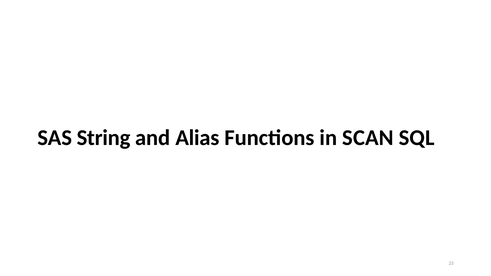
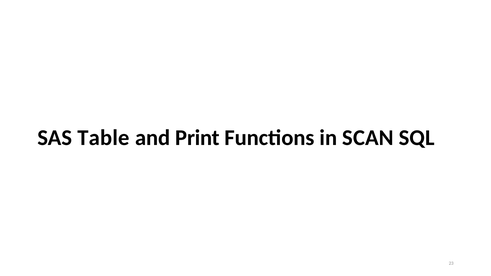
String: String -> Table (103, 138)
Alias: Alias -> Print (197, 138)
